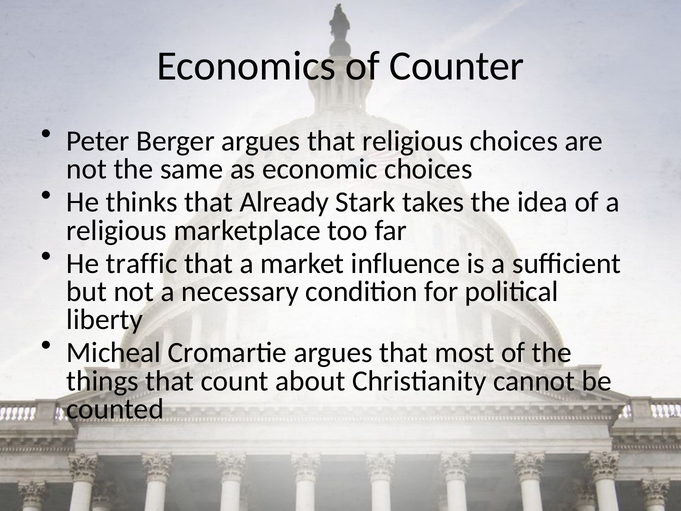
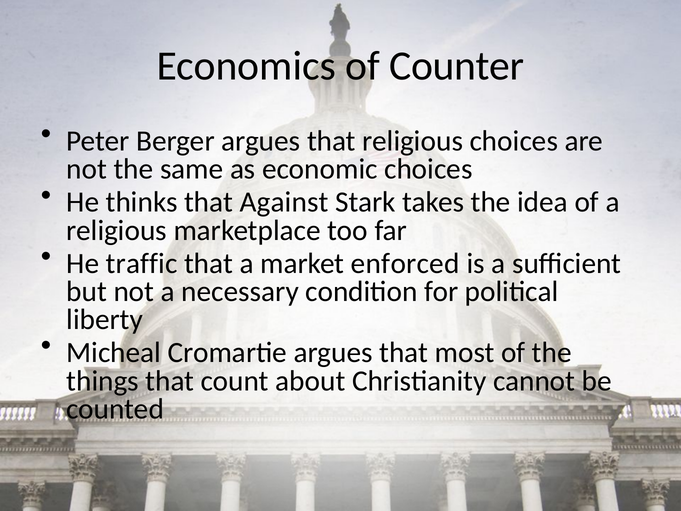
Already: Already -> Against (284, 202)
influence: influence -> enforced (405, 263)
